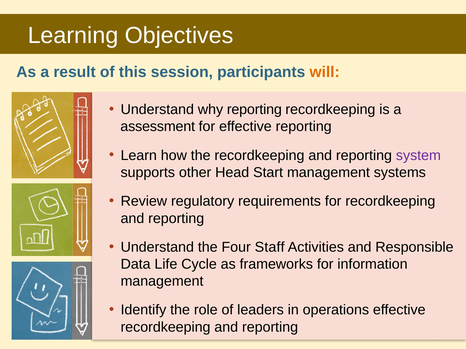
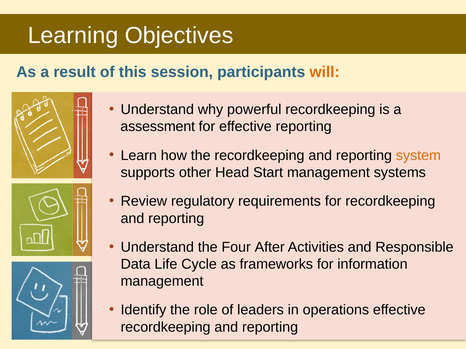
why reporting: reporting -> powerful (254, 110)
system colour: purple -> orange (418, 156)
Staff: Staff -> After (270, 248)
